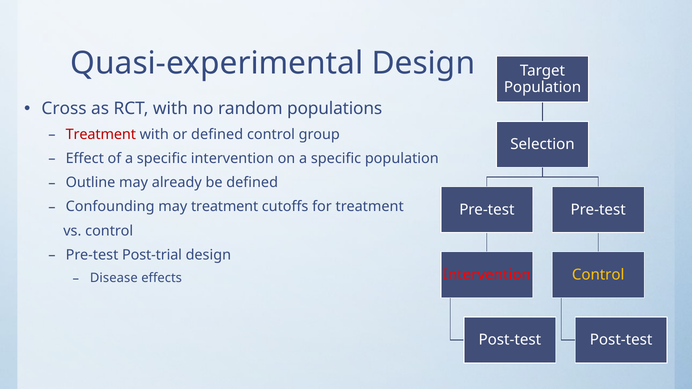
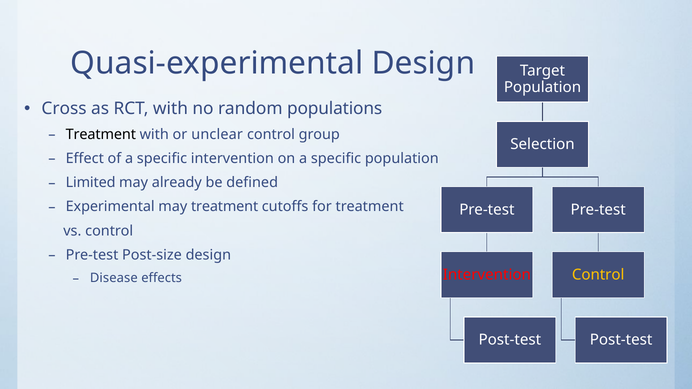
Treatment colour: red -> black (101, 134)
or defined: defined -> unclear (217, 134)
Outline: Outline -> Limited (91, 183)
Confounding: Confounding -> Experimental (110, 207)
Post-trial: Post-trial -> Post-size (152, 255)
